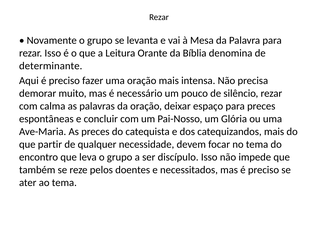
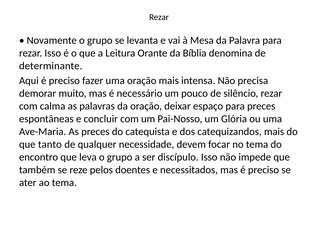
partir: partir -> tanto (50, 144)
